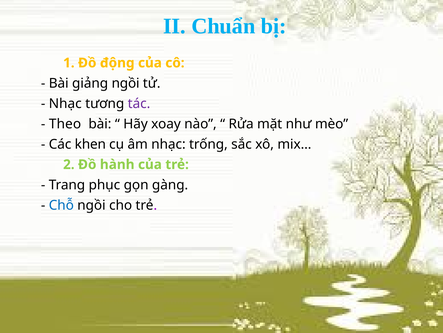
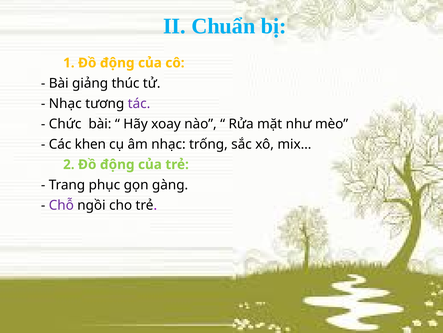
giảng ngồi: ngồi -> thúc (126, 83)
Theo: Theo -> Chức (65, 124)
2 Đồ hành: hành -> động (117, 164)
Chỗ colour: blue -> purple (61, 205)
